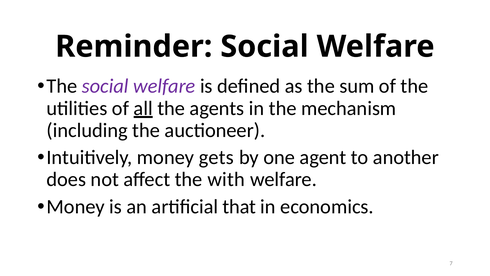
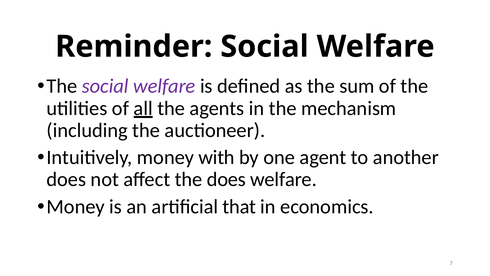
gets: gets -> with (217, 157)
the with: with -> does (226, 179)
